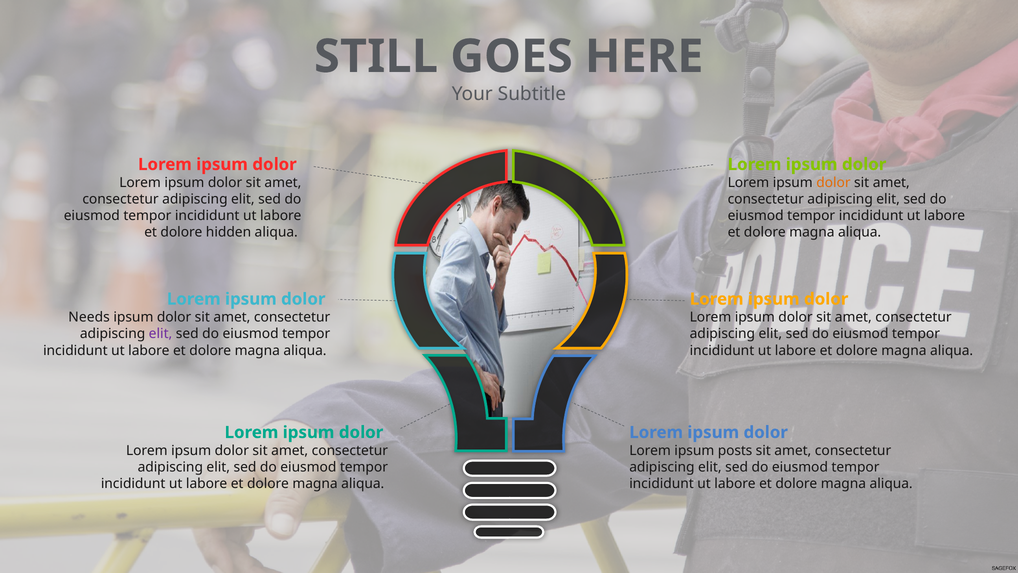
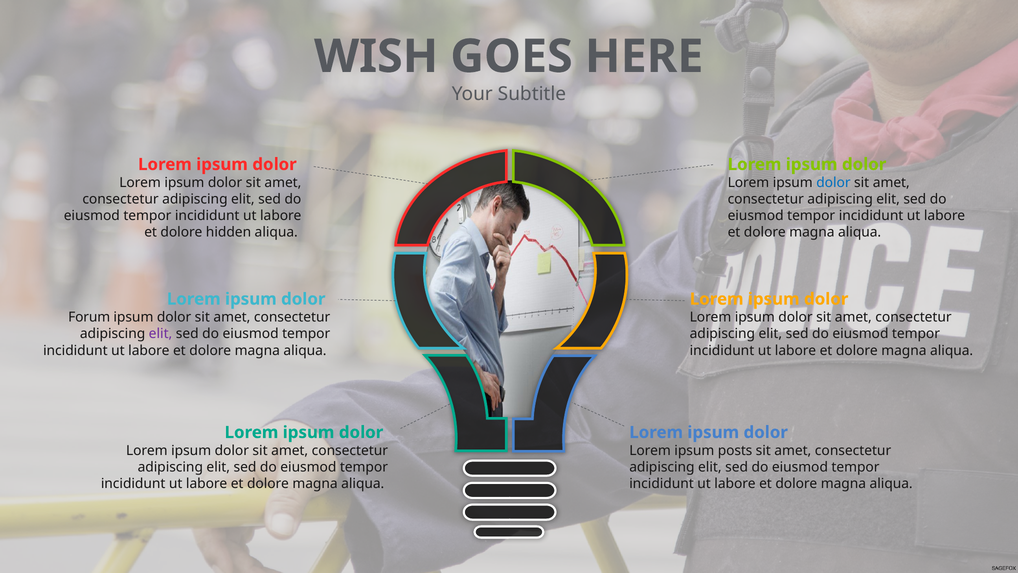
STILL: STILL -> WISH (376, 57)
dolor colour: orange -> blue (833, 183)
Needs: Needs -> Forum (89, 317)
